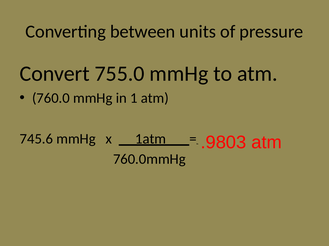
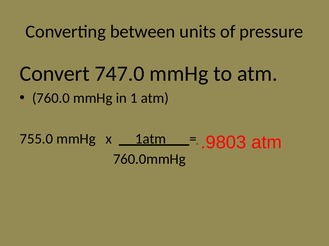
755.0: 755.0 -> 747.0 (120, 74)
745.6: 745.6 -> 755.0 (36, 139)
